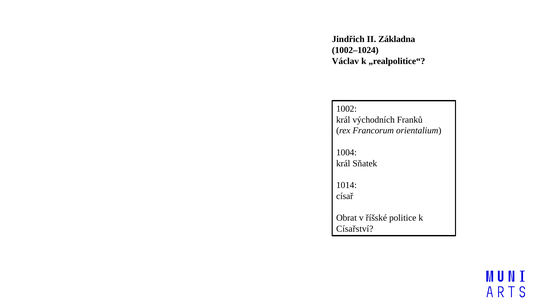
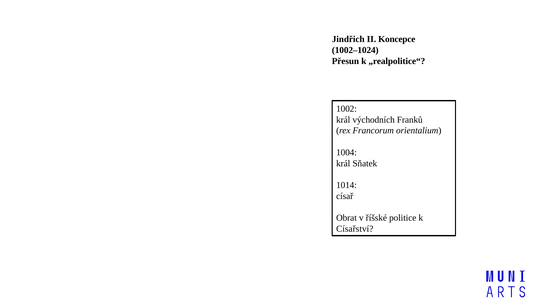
Základna: Základna -> Koncepce (397, 39)
Václav: Václav -> Přesun (345, 61)
